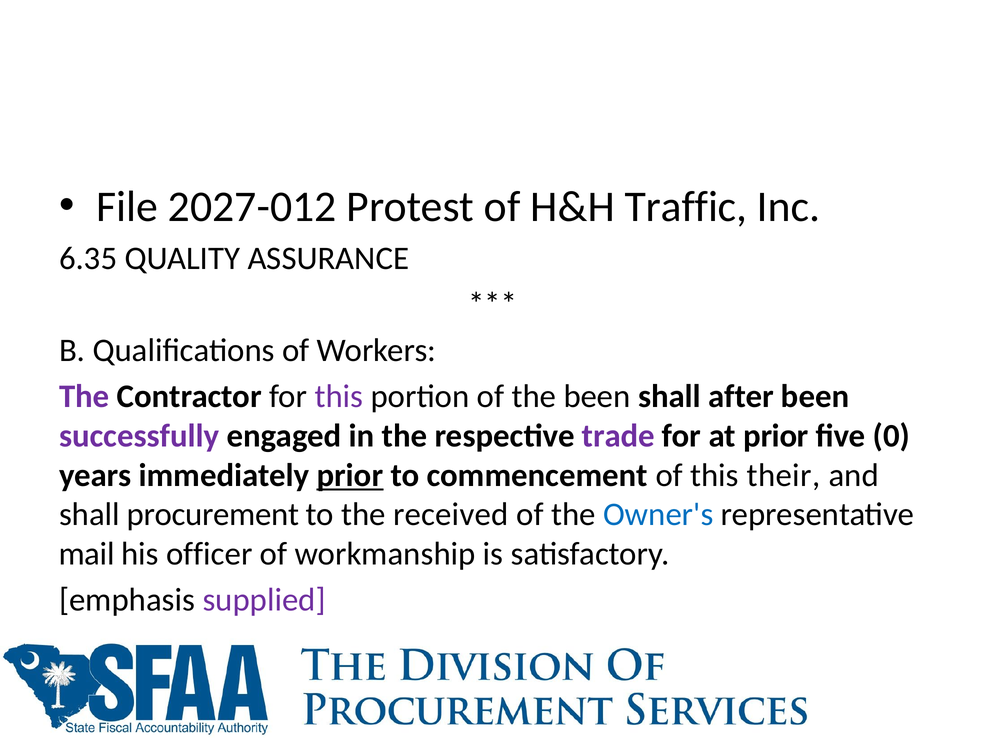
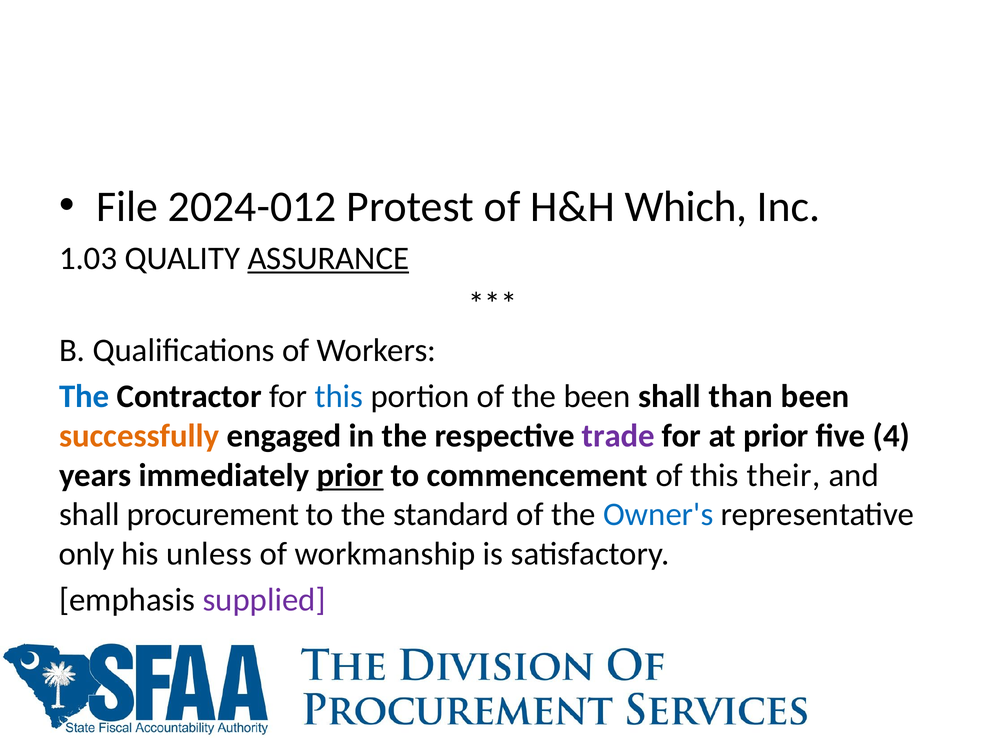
2027-012: 2027-012 -> 2024-012 (252, 207)
Traffic: Traffic -> Which (686, 207)
6.35: 6.35 -> 1.03 (88, 258)
ASSURANCE underline: none -> present (328, 258)
The colour: purple -> blue (84, 396)
this colour: purple -> blue (339, 396)
after: after -> than (741, 396)
successfully colour: purple -> orange (139, 436)
0: 0 -> 4 (891, 436)
received: received -> standard (451, 514)
mail: mail -> only (87, 554)
officer: officer -> unless (209, 554)
